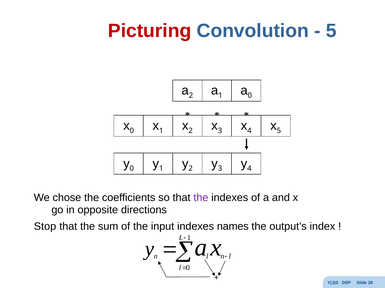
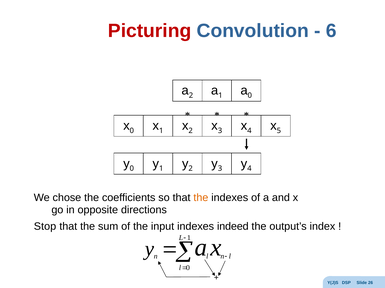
5: 5 -> 6 (331, 31)
the colour: purple -> orange (201, 198)
names: names -> indeed (233, 227)
